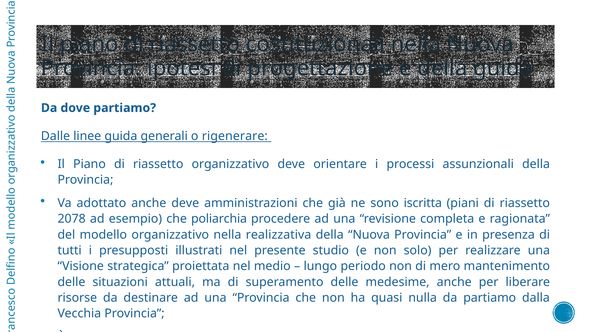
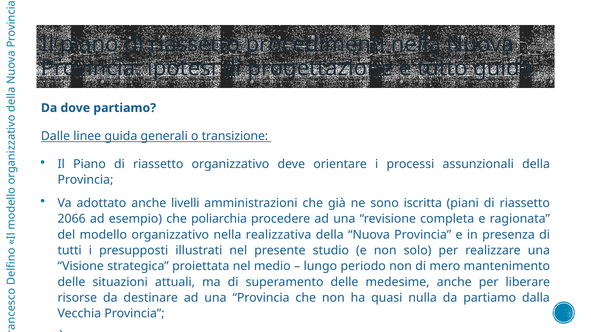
costituzionali: costituzionali -> procedimenti (315, 44)
e della: della -> tutto (443, 68)
rigenerare: rigenerare -> transizione (235, 136)
anche deve: deve -> livelli (185, 203)
2078: 2078 -> 2066 (72, 219)
